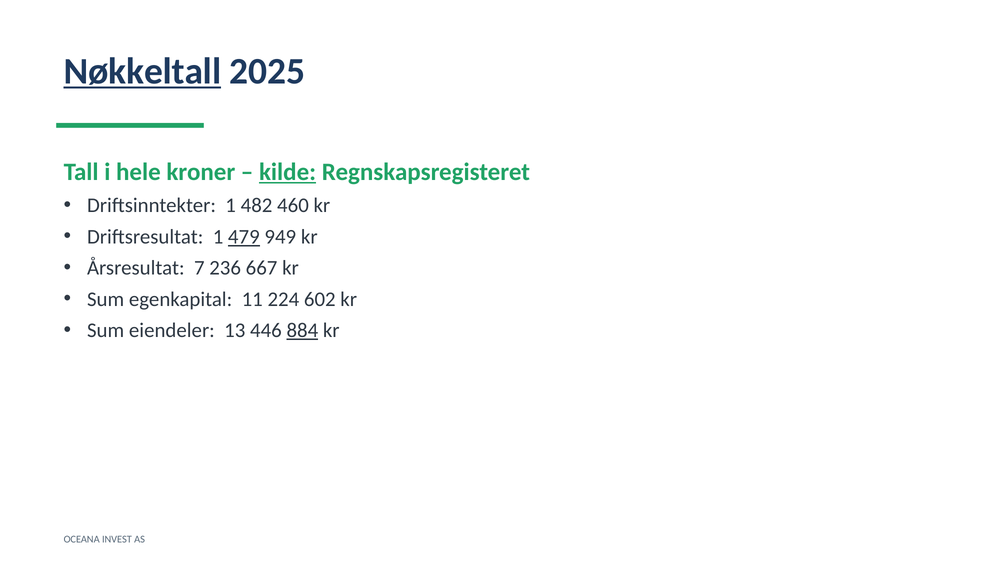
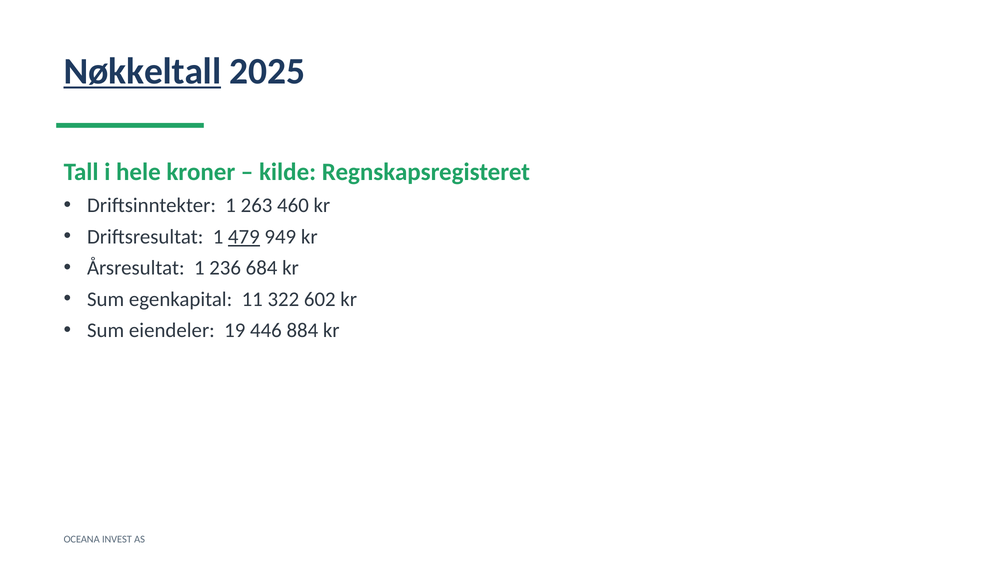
kilde underline: present -> none (288, 172)
482: 482 -> 263 (257, 206)
Årsresultat 7: 7 -> 1 (199, 268)
667: 667 -> 684 (262, 268)
224: 224 -> 322 (283, 299)
13: 13 -> 19 (235, 331)
884 underline: present -> none (302, 331)
